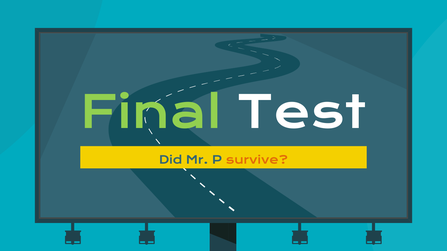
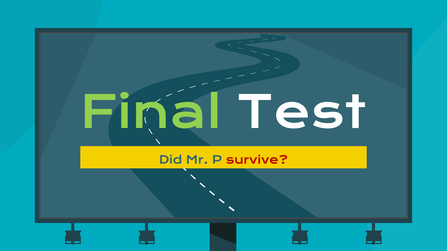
survive colour: orange -> red (257, 160)
